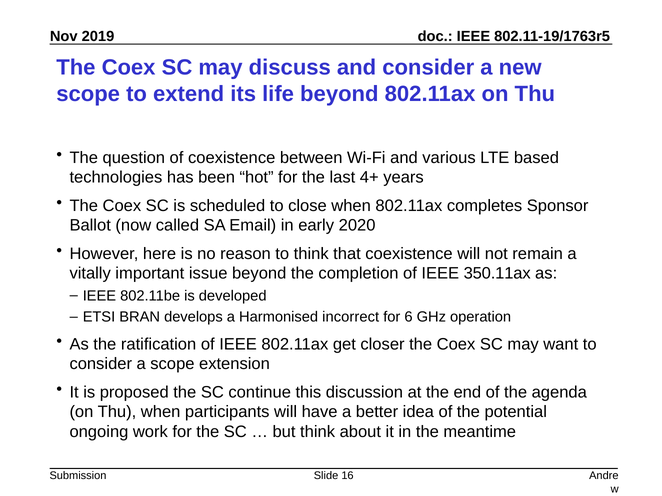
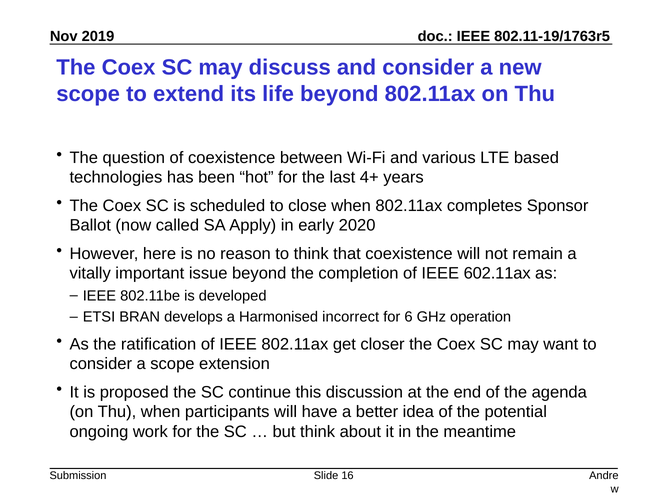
Email: Email -> Apply (253, 226)
350.11ax: 350.11ax -> 602.11ax (497, 274)
